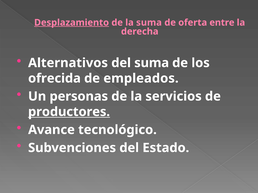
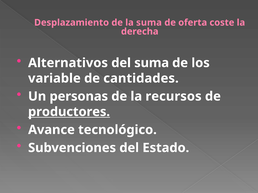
Desplazamiento underline: present -> none (72, 23)
entre: entre -> coste (222, 23)
ofrecida: ofrecida -> variable (54, 79)
empleados: empleados -> cantidades (141, 79)
servicios: servicios -> recursos (173, 97)
